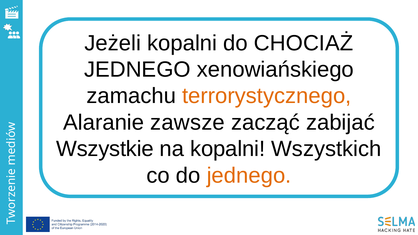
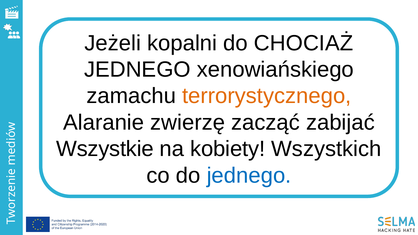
zawsze: zawsze -> zwierzę (188, 123)
na kopalni: kopalni -> kobiety (228, 149)
jednego colour: orange -> blue (249, 176)
